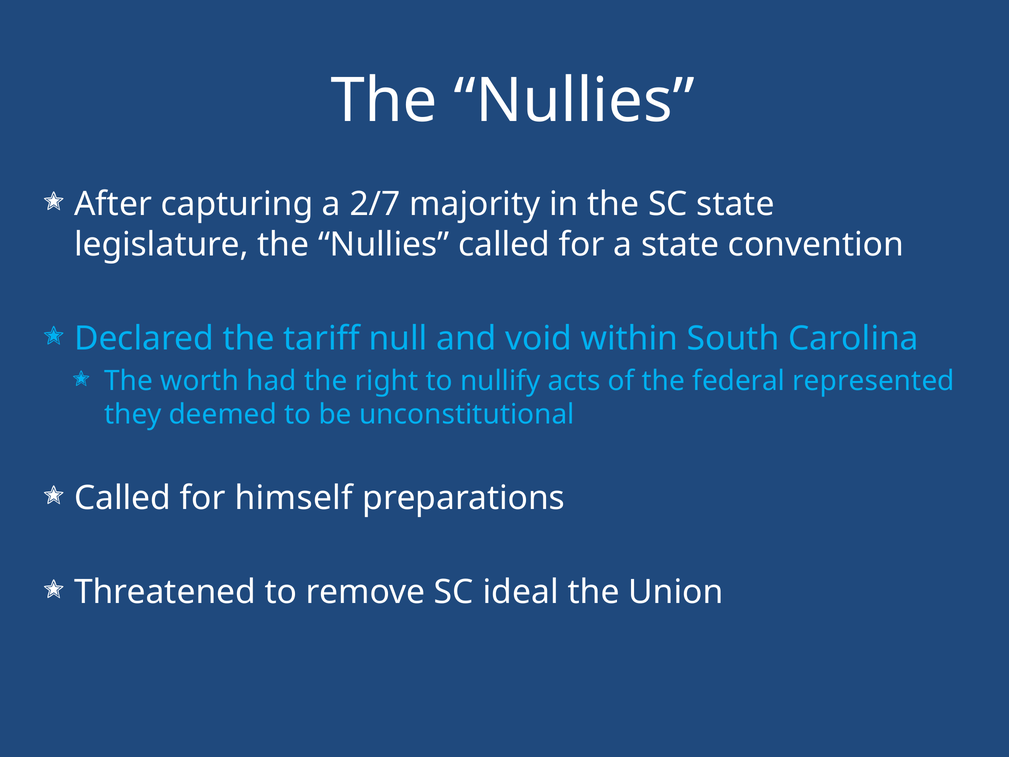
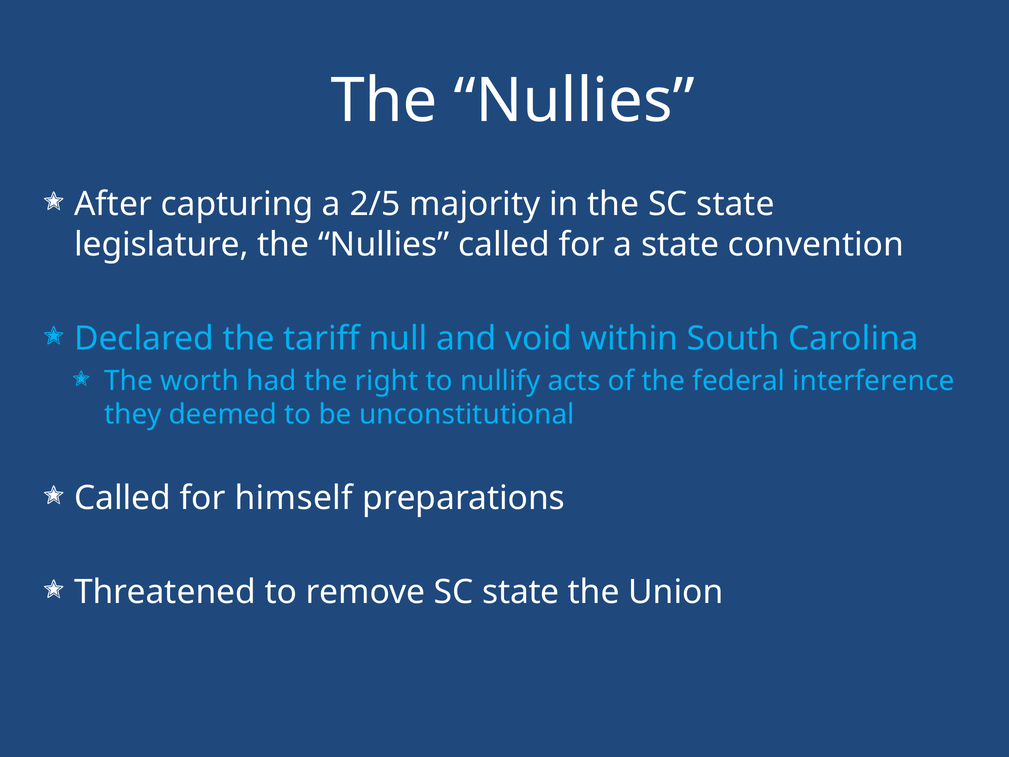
2/7: 2/7 -> 2/5 (375, 204)
represented: represented -> interference (873, 381)
remove SC ideal: ideal -> state (521, 592)
